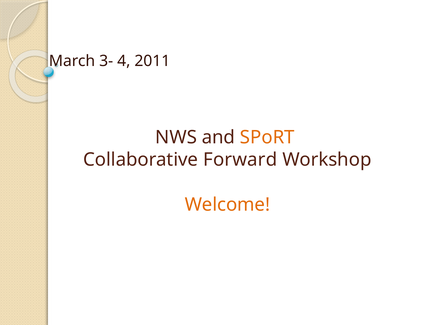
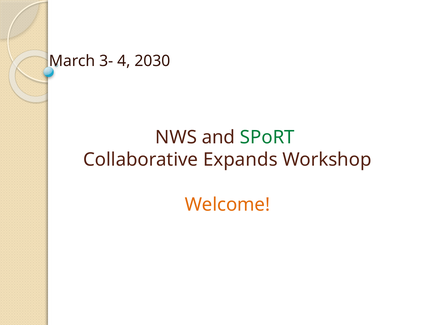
2011: 2011 -> 2030 (152, 61)
SPoRT colour: orange -> green (267, 137)
Forward: Forward -> Expands (240, 160)
